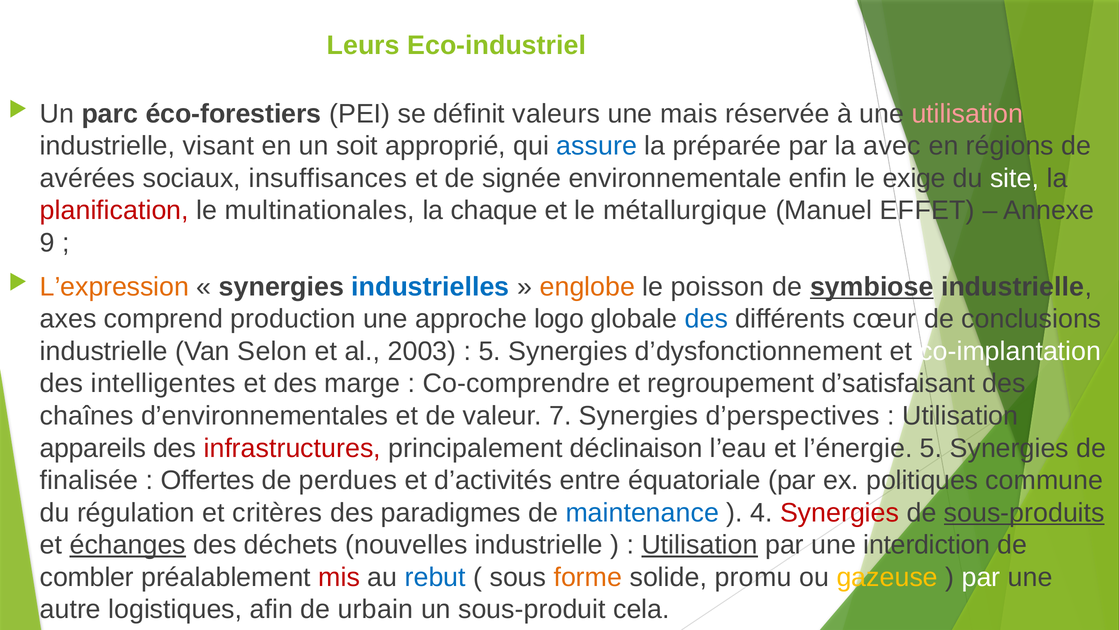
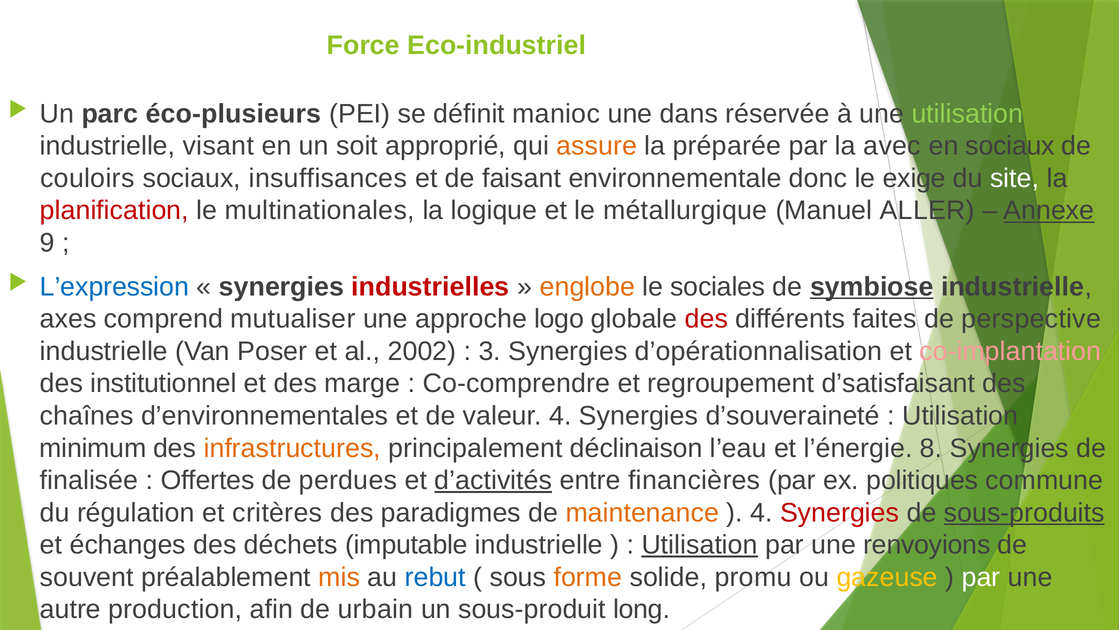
Leurs: Leurs -> Force (363, 45)
éco-forestiers: éco-forestiers -> éco-plusieurs (233, 114)
valeurs: valeurs -> manioc (556, 114)
mais: mais -> dans (689, 114)
utilisation colour: pink -> light green (967, 114)
assure colour: blue -> orange (597, 146)
en régions: régions -> sociaux (1010, 146)
avérées: avérées -> couloirs (87, 178)
signée: signée -> faisant (522, 178)
enfin: enfin -> donc (818, 178)
chaque: chaque -> logique (494, 210)
EFFET: EFFET -> ALLER (927, 210)
Annexe underline: none -> present (1049, 210)
L’expression colour: orange -> blue (114, 287)
industrielles colour: blue -> red (430, 287)
poisson: poisson -> sociales (718, 287)
production: production -> mutualiser (293, 319)
des colour: blue -> red (706, 319)
cœur: cœur -> faites (885, 319)
conclusions: conclusions -> perspective (1031, 319)
Selon: Selon -> Poser (272, 351)
2003: 2003 -> 2002 (422, 351)
5: 5 -> 3 (490, 351)
d’dysfonctionnement: d’dysfonctionnement -> d’opérationnalisation (759, 351)
co-implantation colour: white -> pink (1010, 351)
intelligentes: intelligentes -> institutionnel (164, 383)
valeur 7: 7 -> 4 (560, 416)
d’perspectives: d’perspectives -> d’souveraineté (793, 416)
appareils: appareils -> minimum (93, 448)
infrastructures colour: red -> orange (292, 448)
l’énergie 5: 5 -> 8 (931, 448)
d’activités underline: none -> present (493, 480)
équatoriale: équatoriale -> financières (694, 480)
maintenance colour: blue -> orange (642, 512)
échanges underline: present -> none (128, 544)
nouvelles: nouvelles -> imputable (406, 544)
interdiction: interdiction -> renvoyions (927, 544)
combler: combler -> souvent (87, 577)
mis colour: red -> orange (339, 577)
logistiques: logistiques -> production (175, 609)
cela: cela -> long (642, 609)
